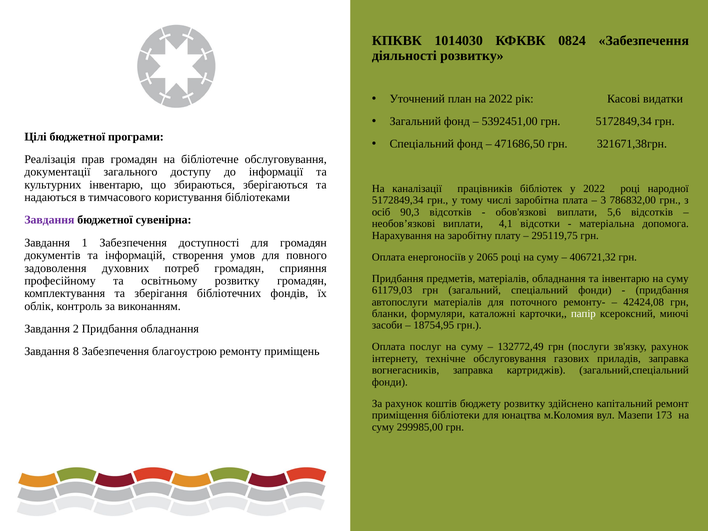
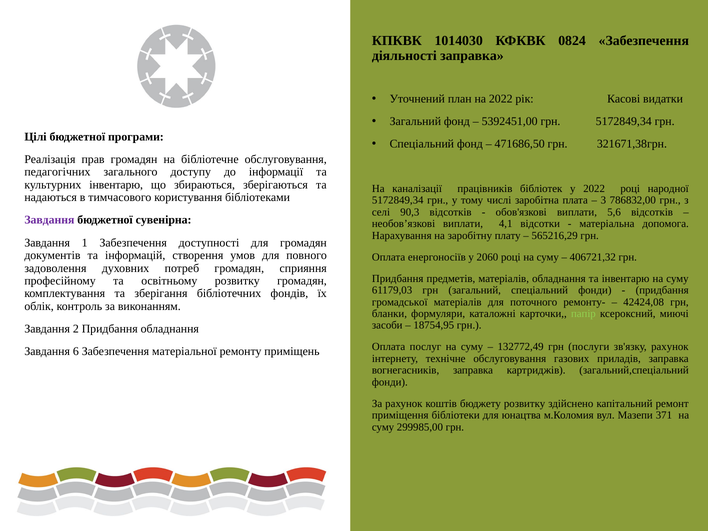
діяльності розвитку: розвитку -> заправка (472, 56)
документації: документації -> педагогічних (57, 172)
осіб: осіб -> селі (381, 212)
295119,75: 295119,75 -> 565216,29 (555, 235)
2065: 2065 -> 2060 (487, 257)
автопослуги: автопослуги -> громадської (400, 302)
папір colour: white -> light green (583, 314)
8: 8 -> 6 (76, 352)
благоустрою: благоустрою -> матеріальної (184, 352)
173: 173 -> 371 (664, 415)
